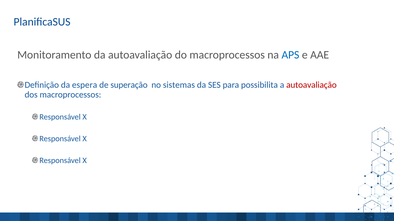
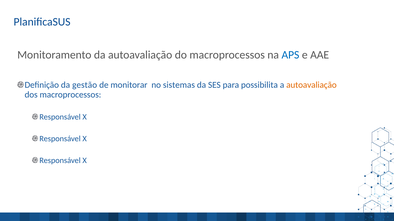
espera: espera -> gestão (85, 85)
superação: superação -> monitorar (129, 85)
autoavaliação colour: red -> orange (311, 85)
